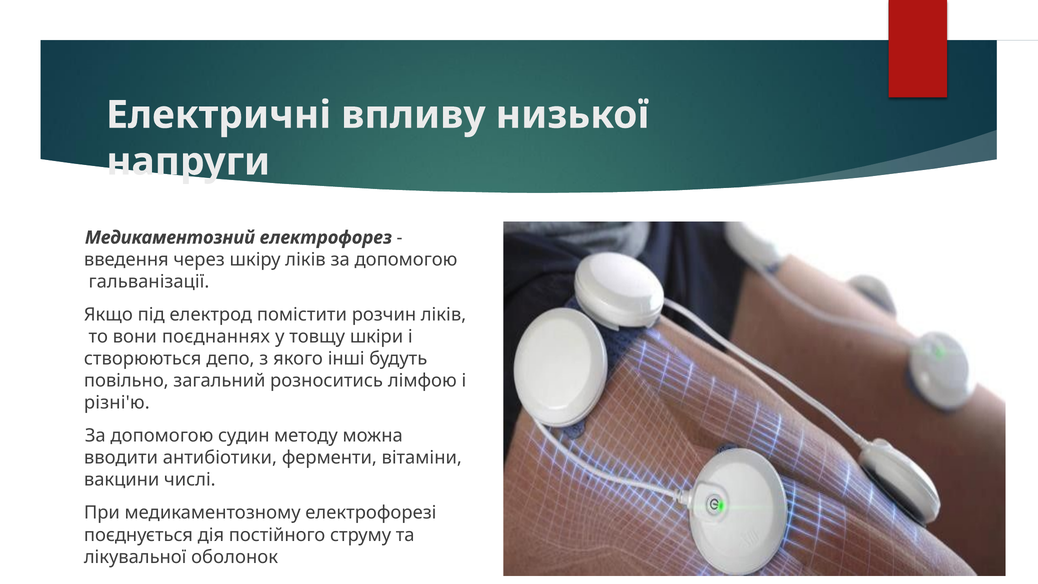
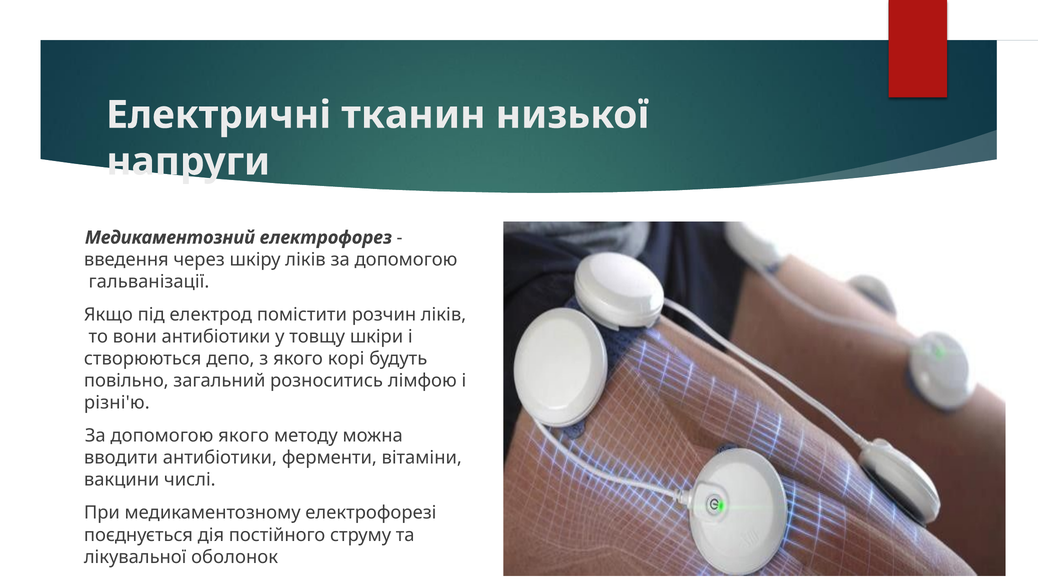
впливу: впливу -> тканин (413, 115)
вони поєднаннях: поєднаннях -> антибіотики (216, 337)
інші: інші -> корі (346, 359)
допомогою судин: судин -> якого (244, 436)
